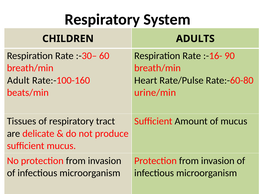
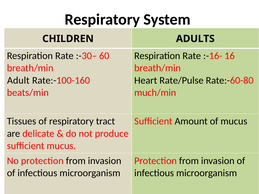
90: 90 -> 16 (230, 56)
urine/min: urine/min -> much/min (155, 93)
